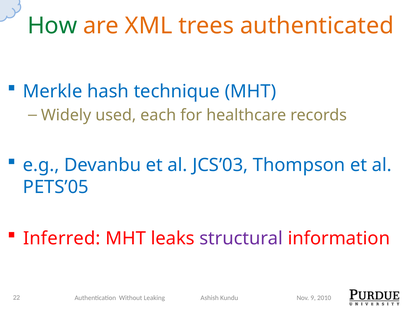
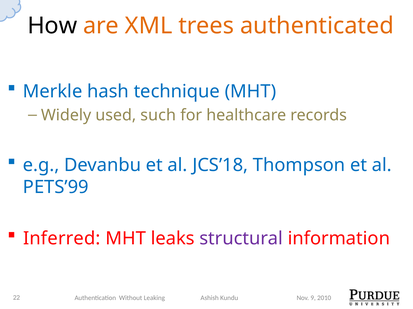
How colour: green -> black (52, 26)
each: each -> such (158, 115)
JCS’03: JCS’03 -> JCS’18 (220, 166)
PETS’05: PETS’05 -> PETS’99 (56, 188)
